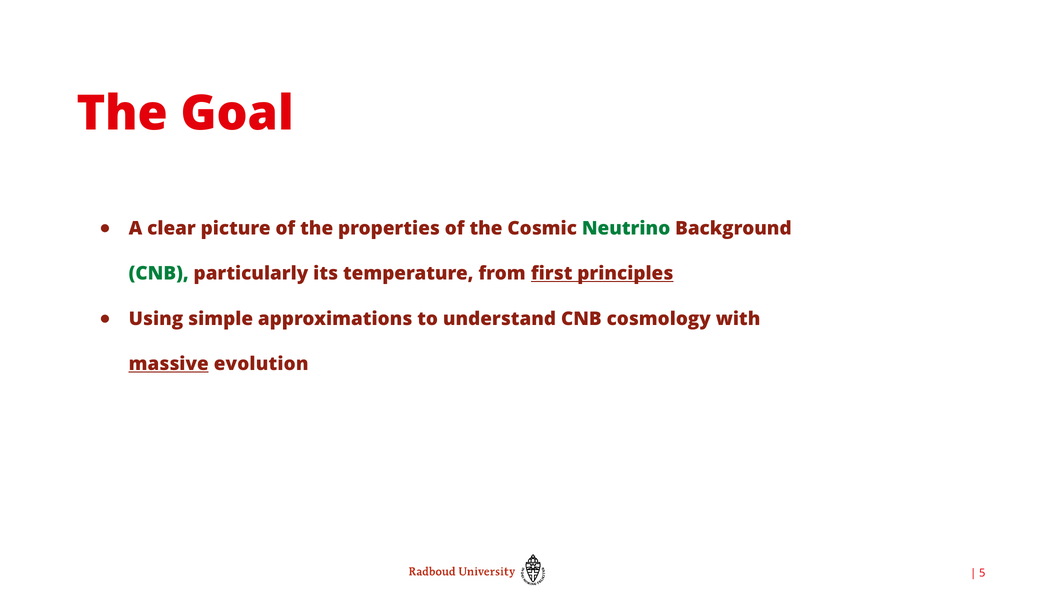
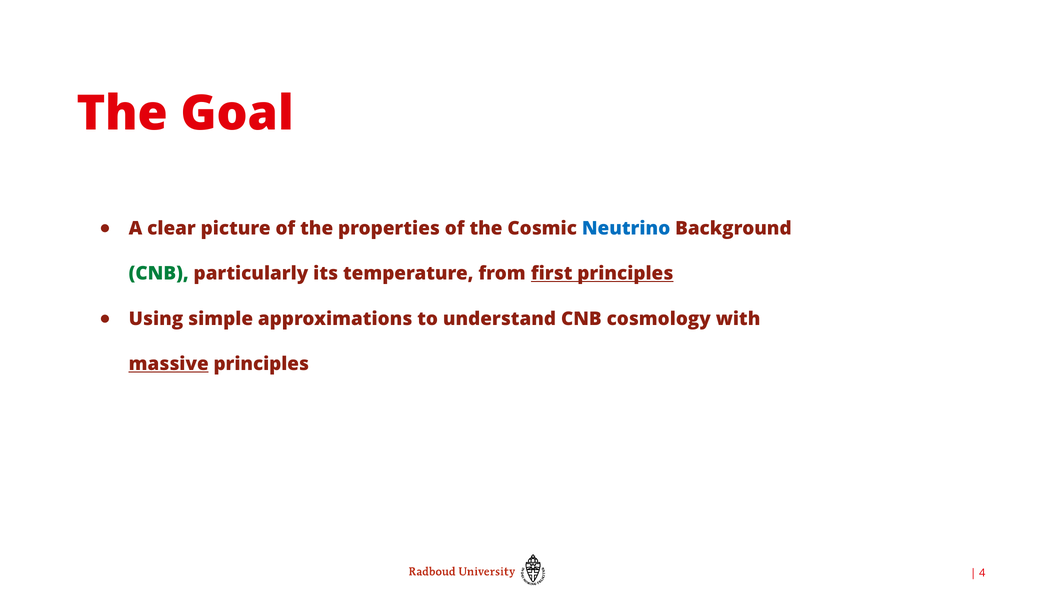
Neutrino colour: green -> blue (626, 229)
massive evolution: evolution -> principles (261, 364)
5: 5 -> 4 (982, 574)
